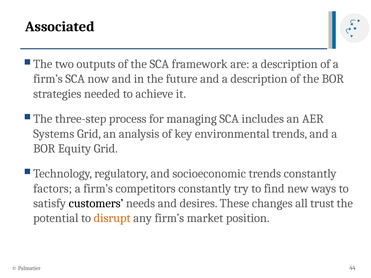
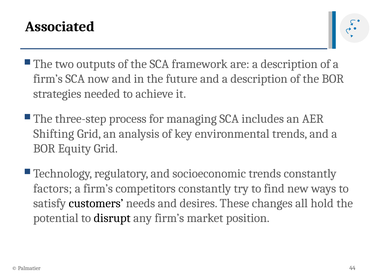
Systems: Systems -> Shifting (54, 134)
trust: trust -> hold (322, 203)
disrupt colour: orange -> black (112, 218)
